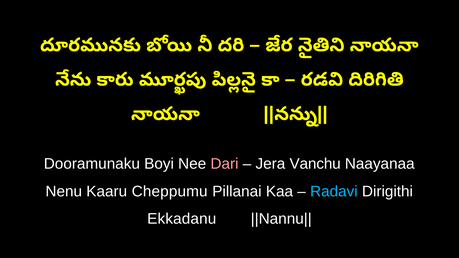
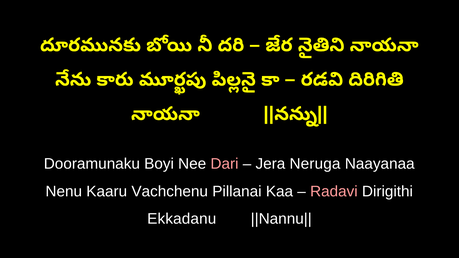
Vanchu: Vanchu -> Neruga (315, 164)
Cheppumu: Cheppumu -> Vachchenu (170, 192)
Radavi colour: light blue -> pink (334, 192)
